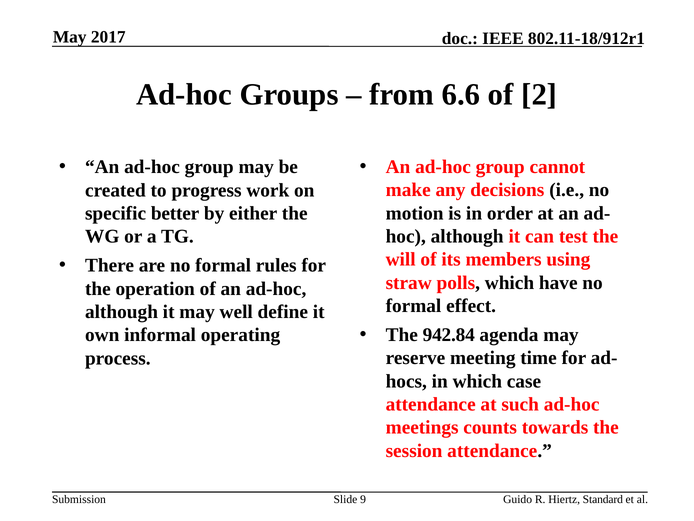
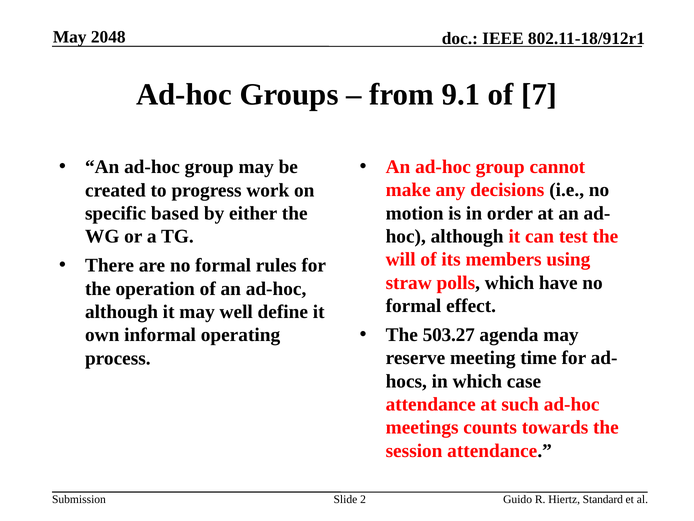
2017: 2017 -> 2048 (108, 37)
6.6: 6.6 -> 9.1 (461, 95)
2: 2 -> 7 (539, 95)
better: better -> based (175, 213)
942.84: 942.84 -> 503.27 (449, 335)
9: 9 -> 2 (363, 499)
